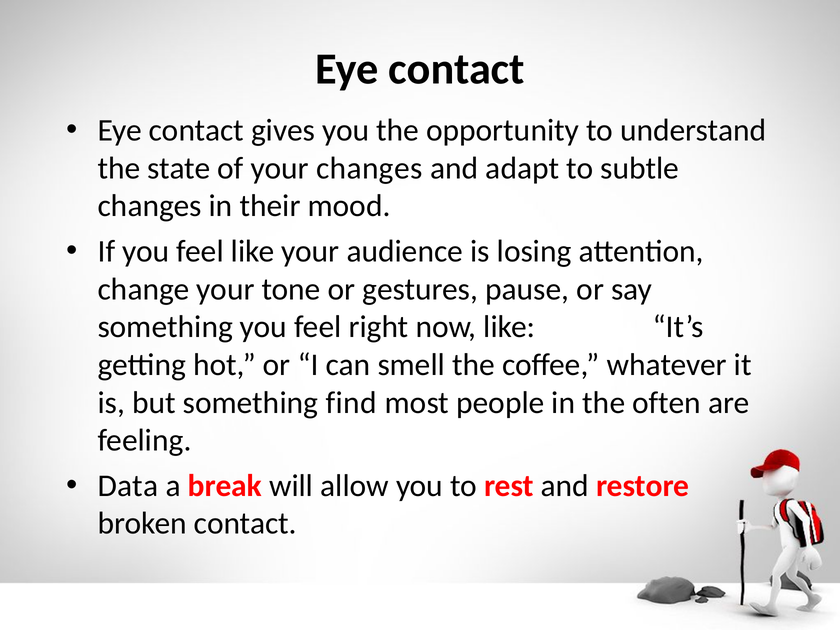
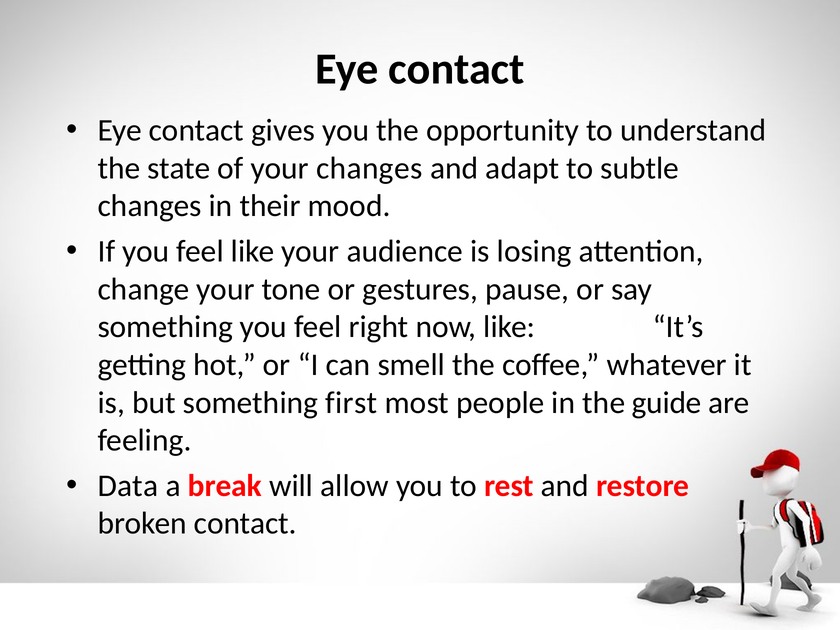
find: find -> first (351, 403)
often: often -> guide (667, 403)
